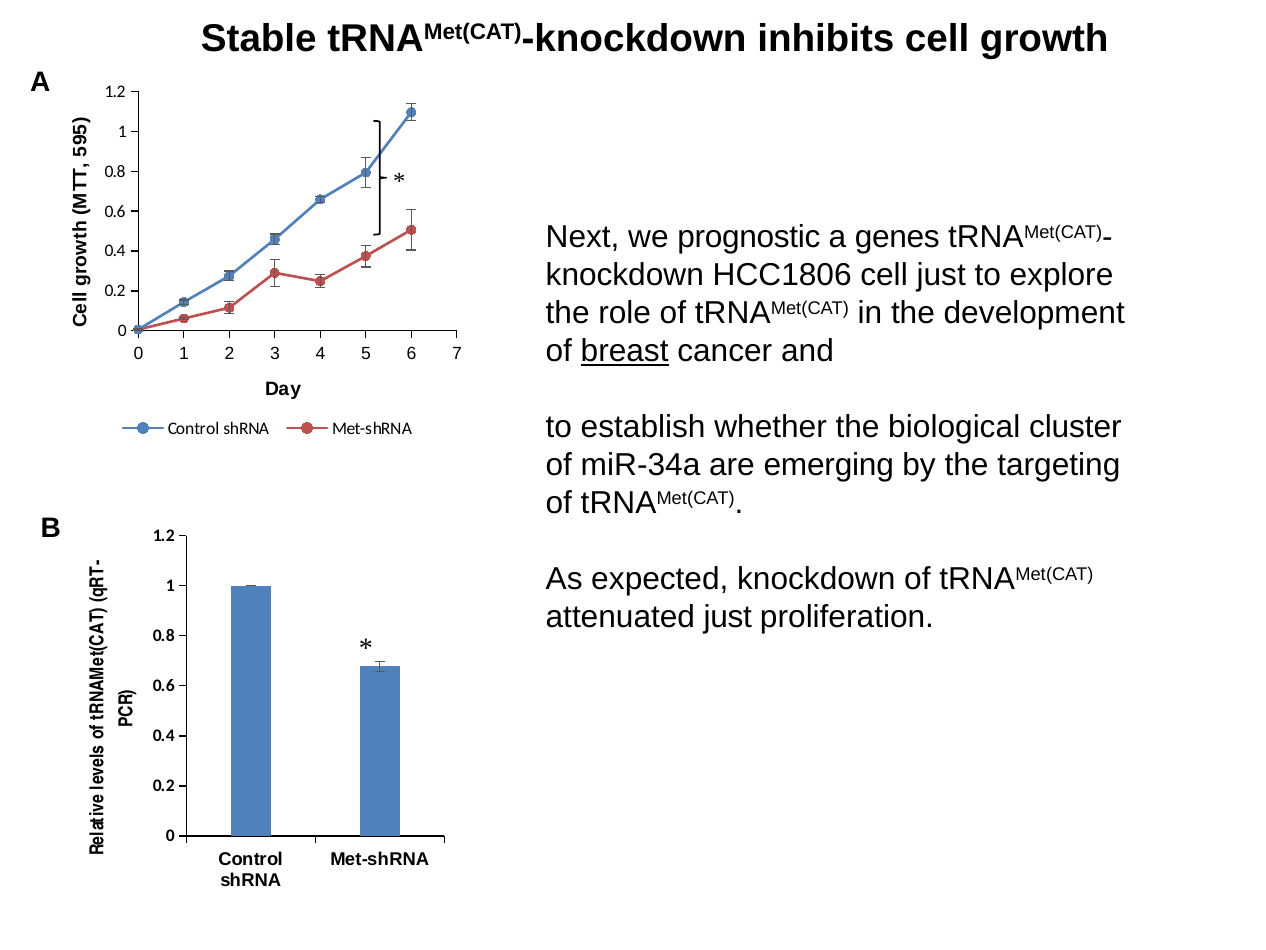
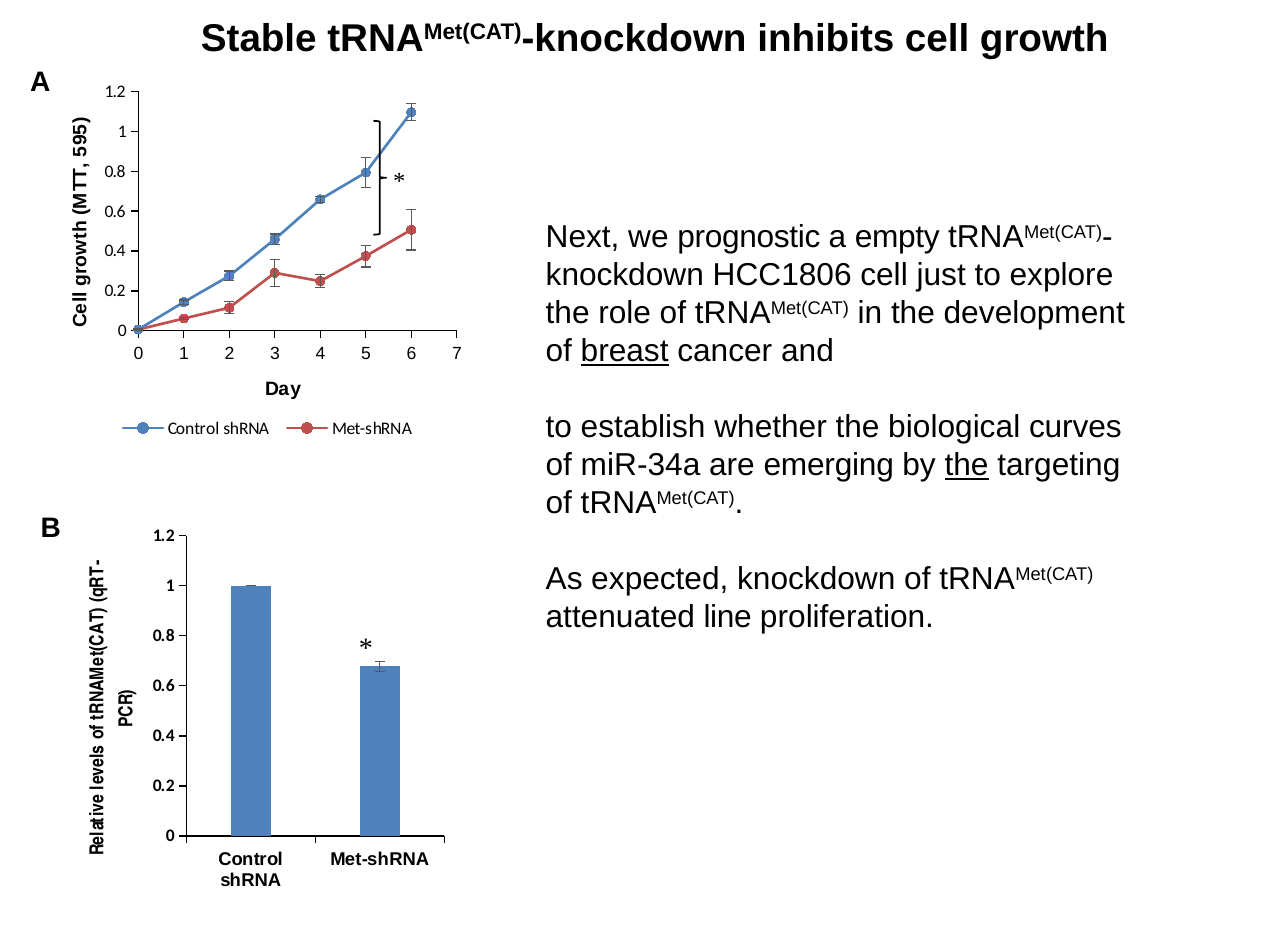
genes: genes -> empty (897, 237)
cluster: cluster -> curves (1075, 427)
the underline: none -> present (967, 465)
attenuated just: just -> line (728, 617)
